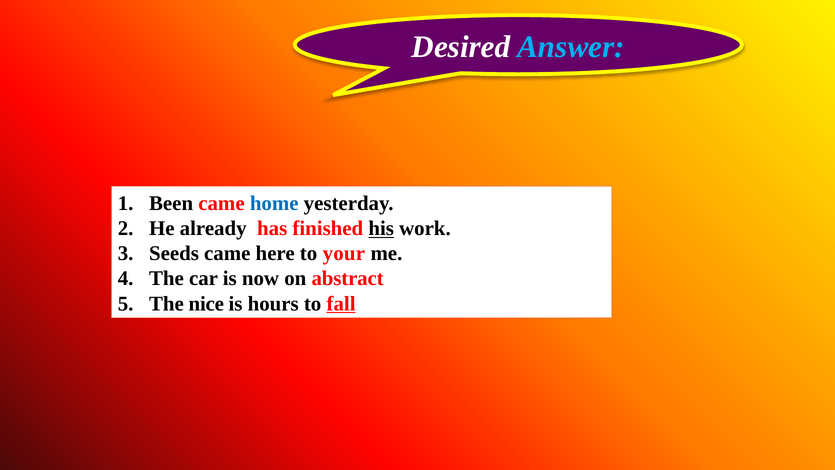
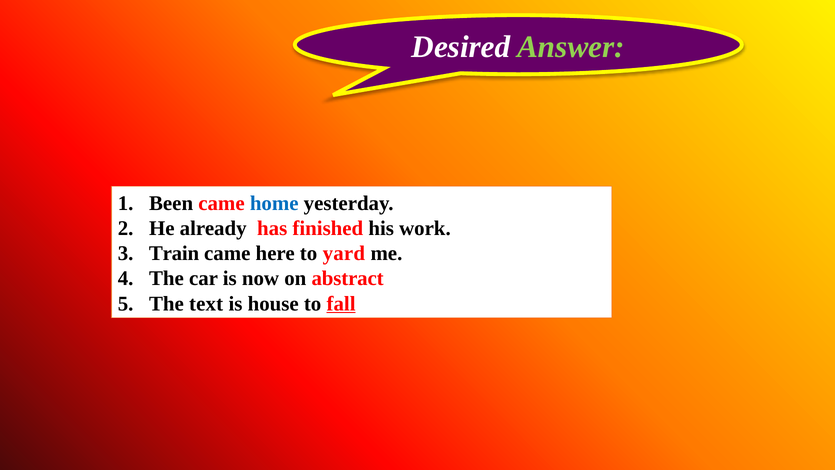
Answer colour: light blue -> light green (571, 47)
his underline: present -> none (381, 228)
Seeds: Seeds -> Train (174, 253)
your: your -> yard (344, 253)
nice: nice -> text (206, 303)
hours: hours -> house (273, 303)
